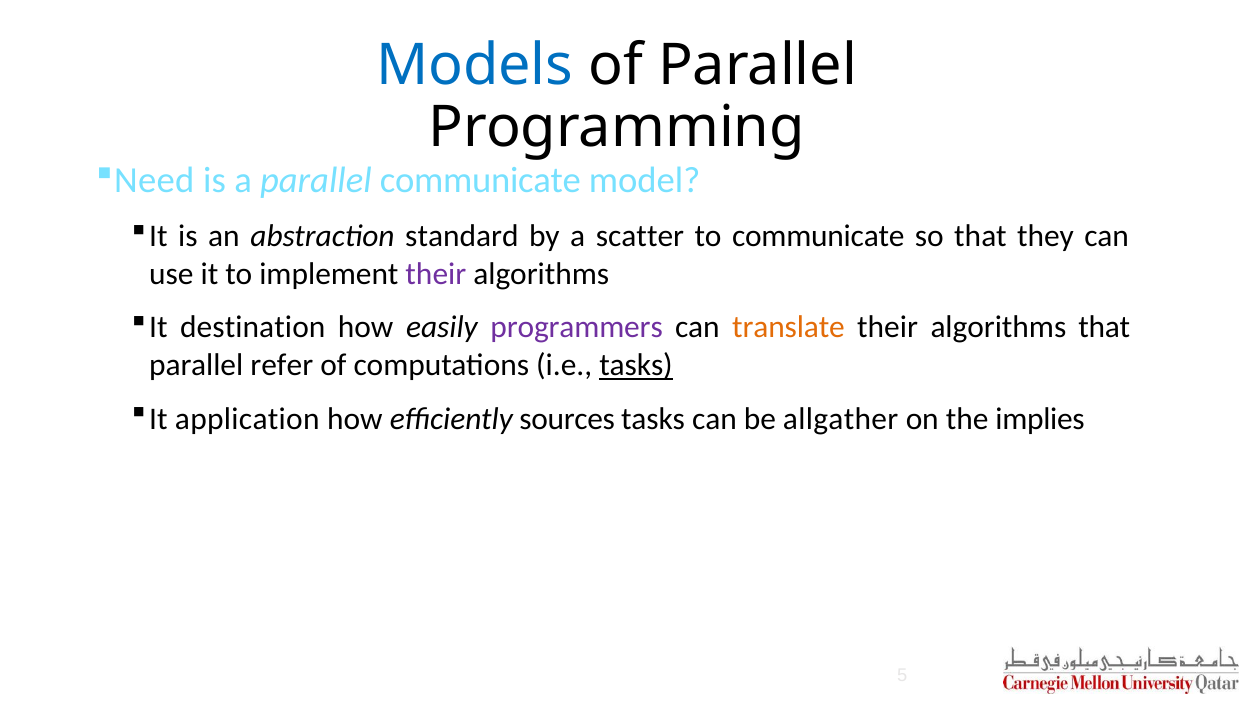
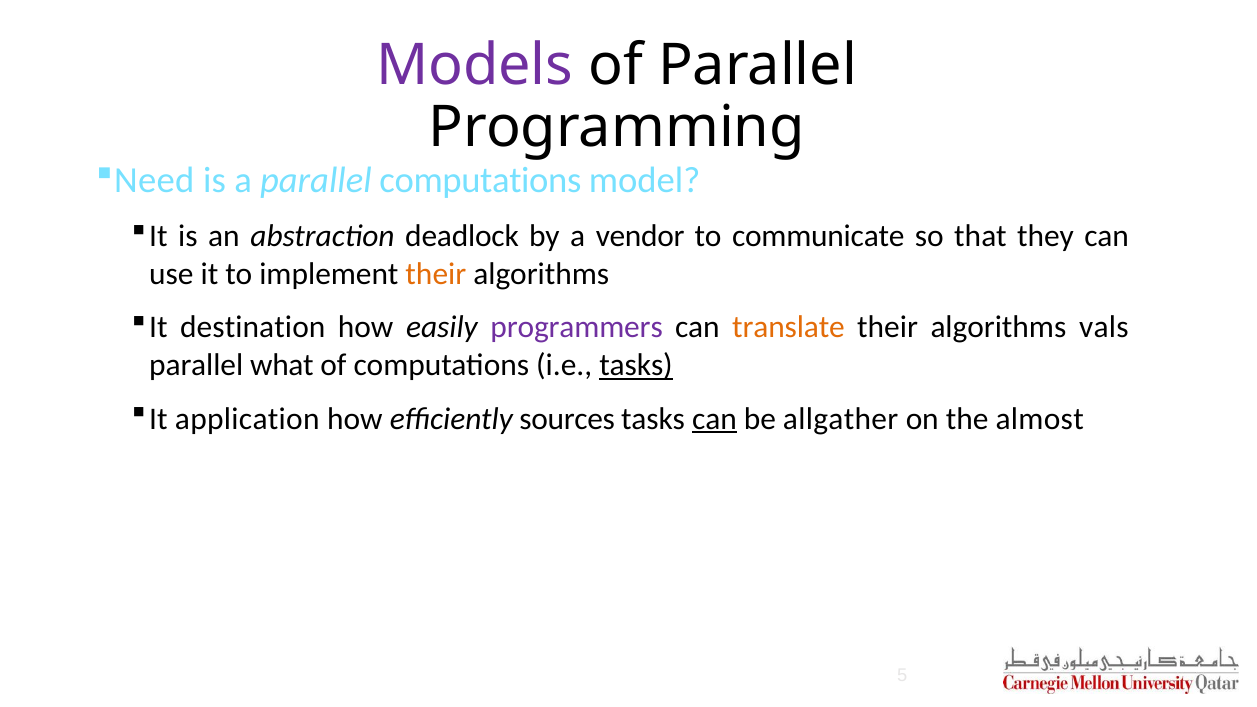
Models colour: blue -> purple (475, 65)
parallel communicate: communicate -> computations (480, 180)
standard: standard -> deadlock (462, 236)
scatter: scatter -> vendor (640, 236)
their colour: purple -> orange (436, 274)
algorithms that: that -> vals (1104, 328)
refer: refer -> what (282, 365)
can underline: none -> present (714, 419)
implies: implies -> almost (1040, 419)
